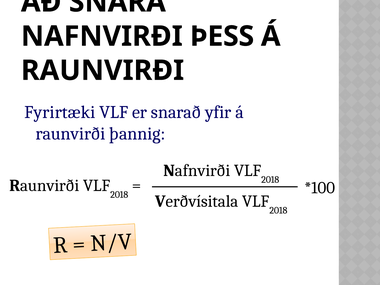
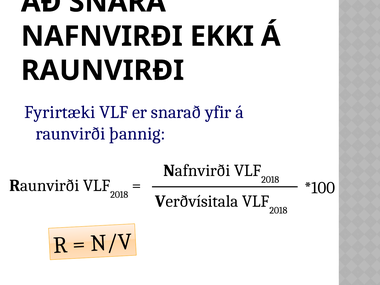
ÞESS: ÞESS -> EKKI (222, 36)
